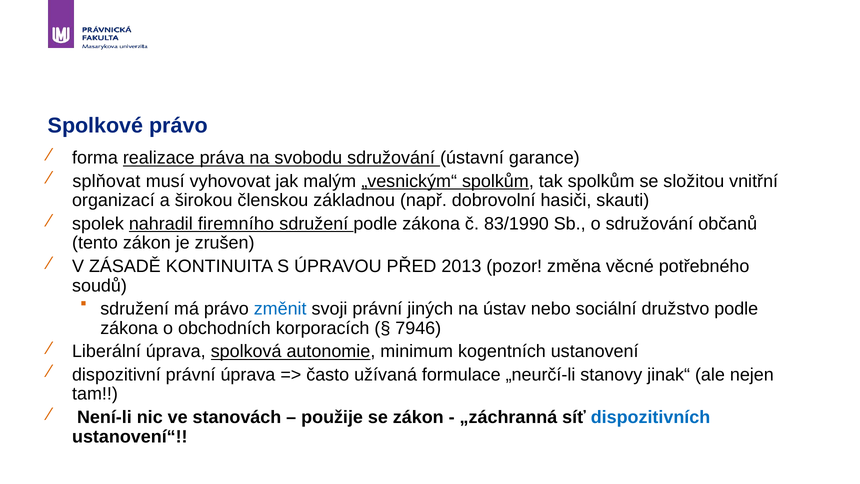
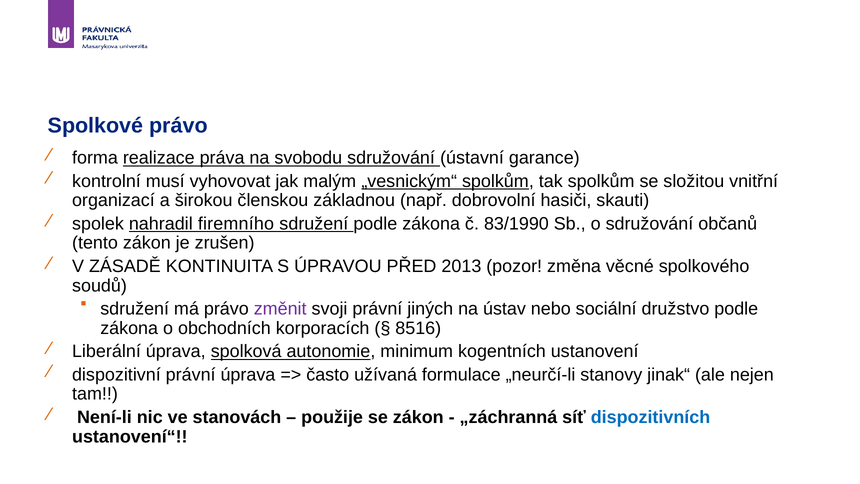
splňovat: splňovat -> kontrolní (106, 181)
potřebného: potřebného -> spolkového (704, 266)
změnit colour: blue -> purple (280, 309)
7946: 7946 -> 8516 (418, 328)
